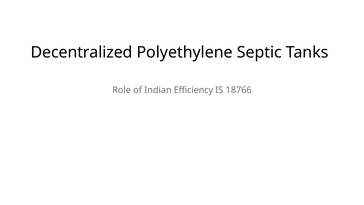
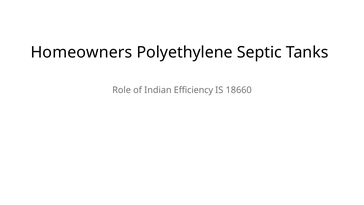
Decentralized: Decentralized -> Homeowners (81, 52)
18766: 18766 -> 18660 (239, 90)
